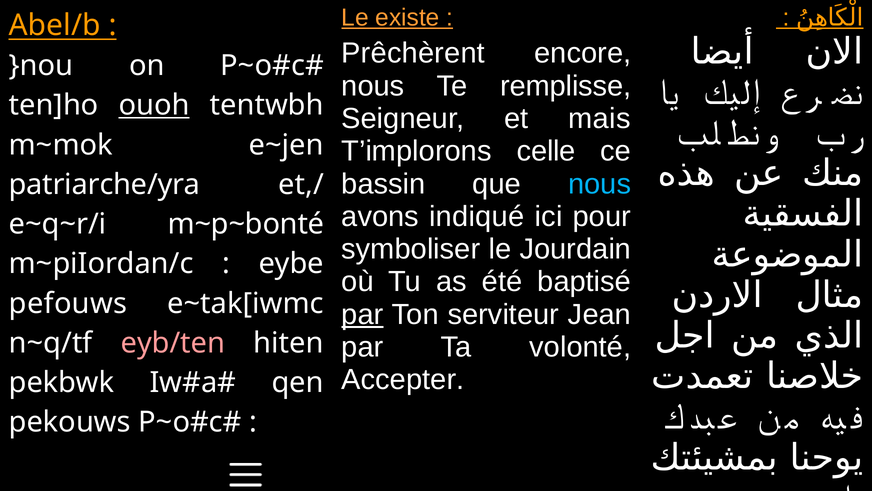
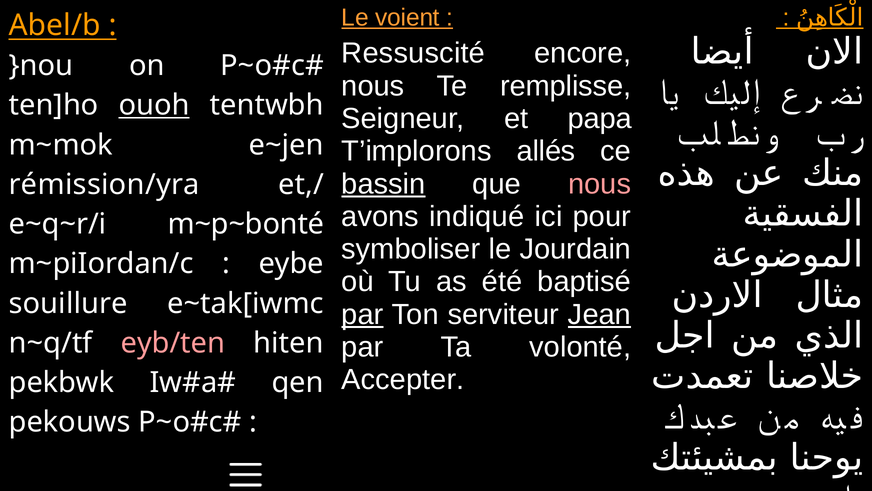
existe: existe -> voient (408, 17)
Prêchèrent: Prêchèrent -> Ressuscité (413, 53)
mais: mais -> papa (600, 119)
celle: celle -> allés (546, 151)
bassin underline: none -> present (383, 184)
nous colour: light blue -> pink (600, 184)
patriarche/yra: patriarche/yra -> rémission/yra (104, 184)
pefouws: pefouws -> souillure (68, 303)
Jean underline: none -> present (599, 314)
